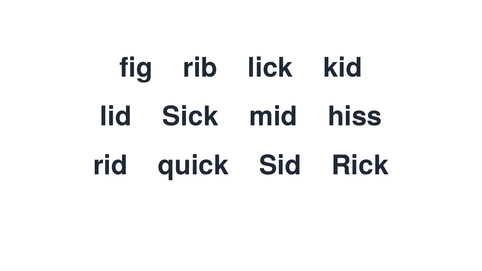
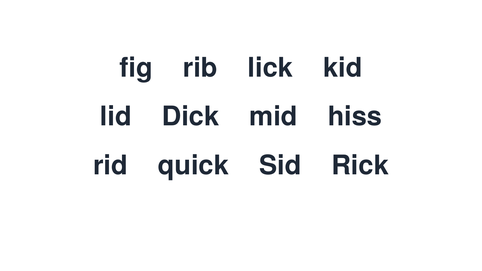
Sick: Sick -> Dick (190, 117)
